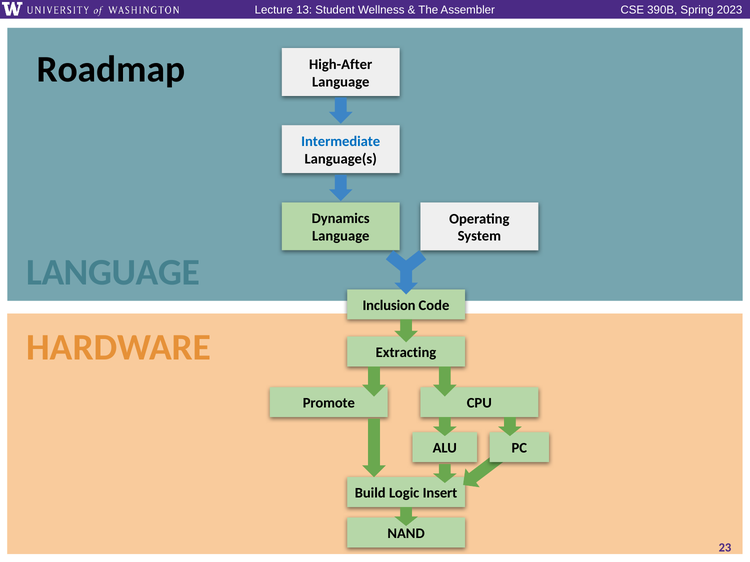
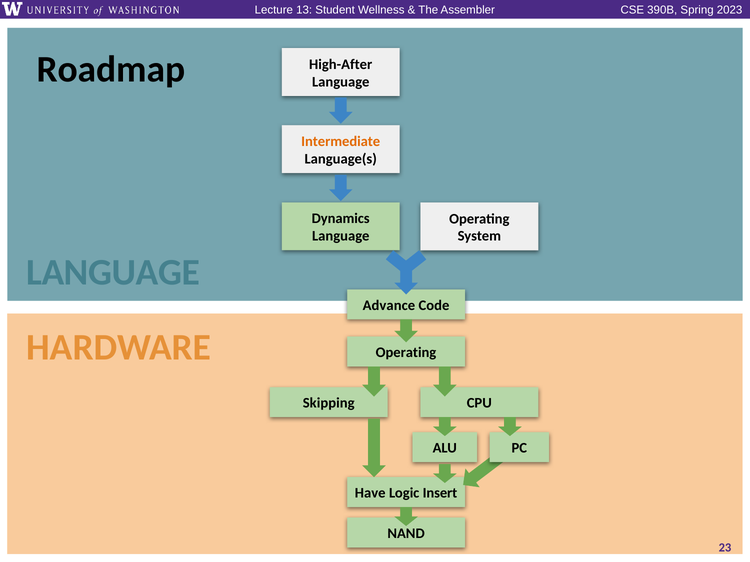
Intermediate colour: blue -> orange (341, 142)
Inclusion: Inclusion -> Advance (389, 306)
Extracting: Extracting -> Operating (406, 353)
Promote: Promote -> Skipping (329, 404)
Build: Build -> Have (370, 494)
